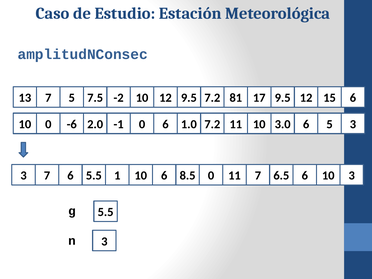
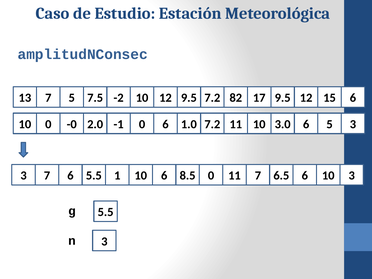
81: 81 -> 82 (236, 98)
-6: -6 -> -0 (72, 124)
